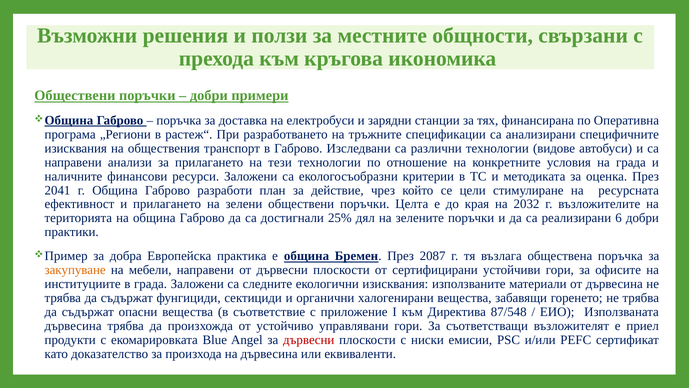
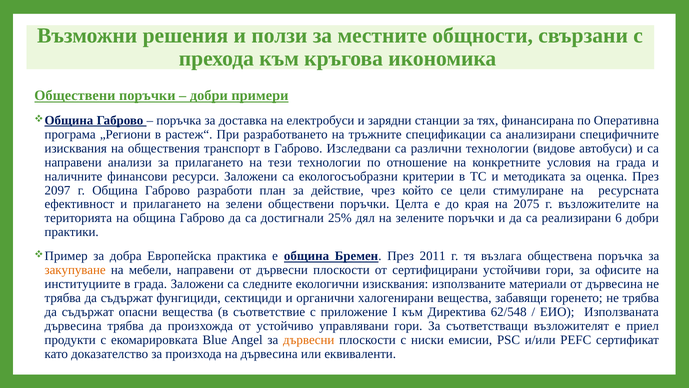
2041: 2041 -> 2097 (58, 190)
2032: 2032 -> 2075 (527, 204)
2087: 2087 -> 2011 (433, 256)
87/548: 87/548 -> 62/548 (509, 312)
дървесни colour: red -> orange (309, 340)
